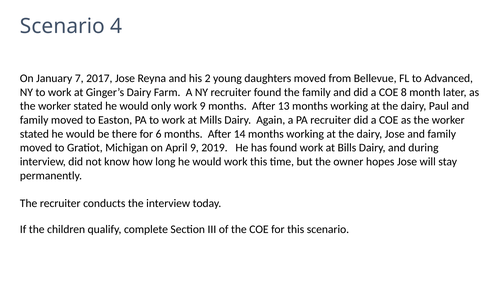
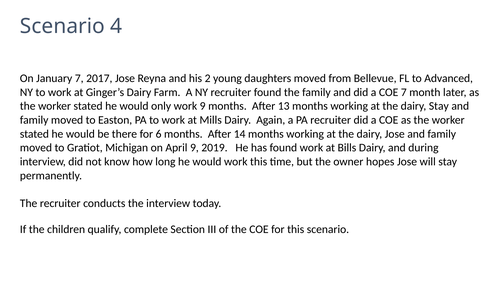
COE 8: 8 -> 7 (404, 92)
dairy Paul: Paul -> Stay (439, 106)
